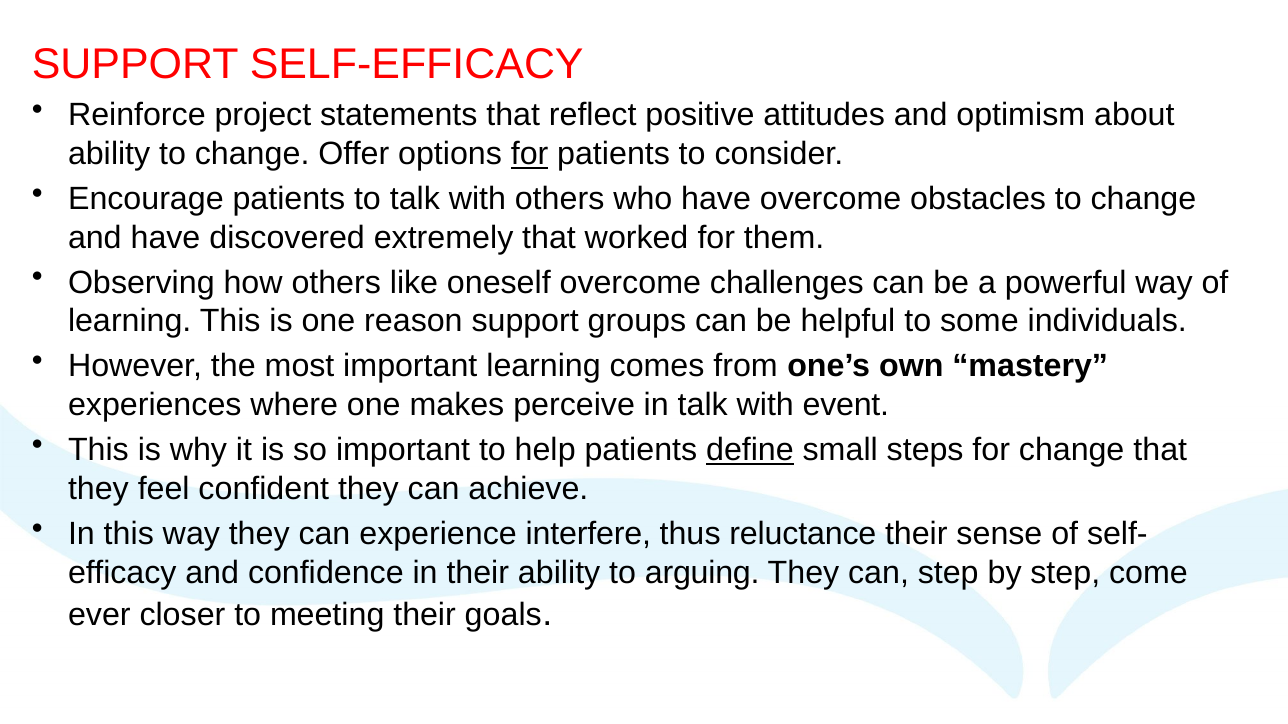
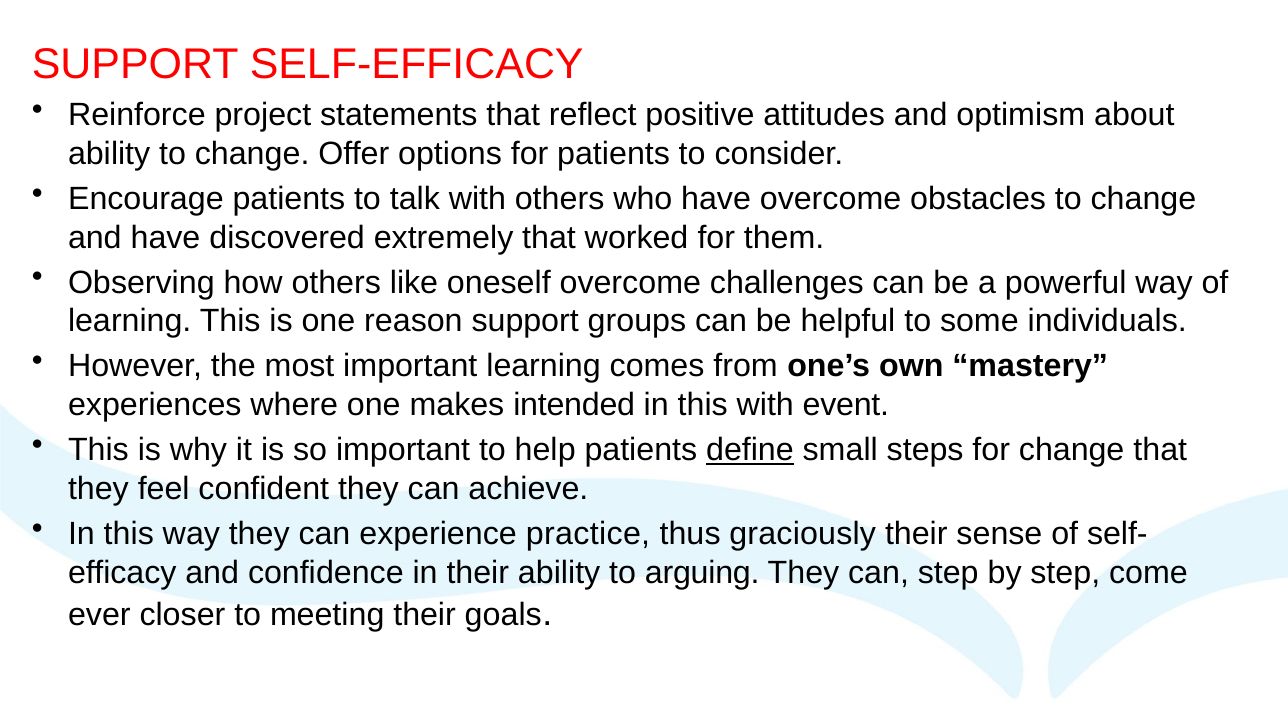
for underline: present -> none (530, 154)
perceive: perceive -> intended (574, 405)
talk: talk -> this (703, 405)
interfere: interfere -> practice (588, 535)
reluctance: reluctance -> graciously (803, 535)
